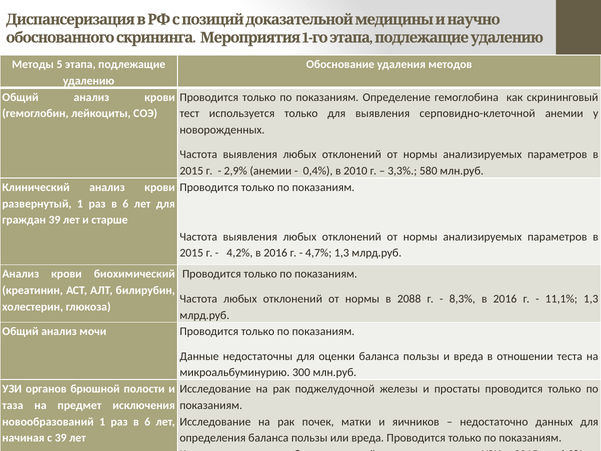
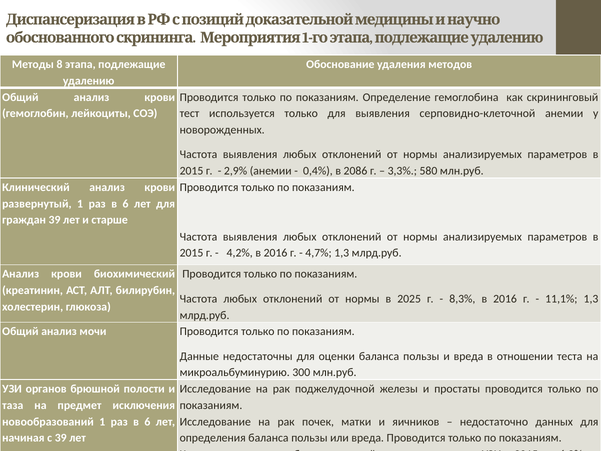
5: 5 -> 8 (60, 64)
2010: 2010 -> 2086 (355, 171)
2088: 2088 -> 2025 (409, 299)
